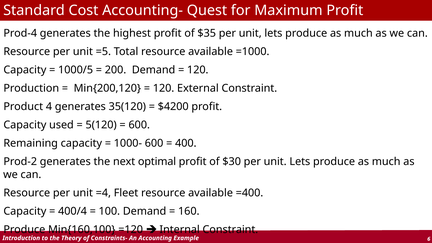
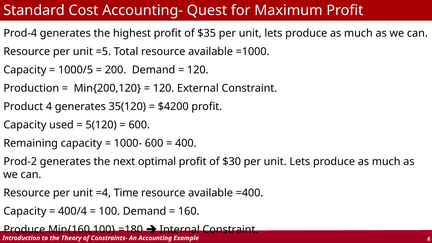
Fleet: Fleet -> Time (126, 193)
=120: =120 -> =180 (131, 230)
